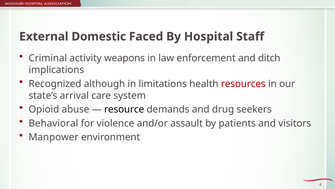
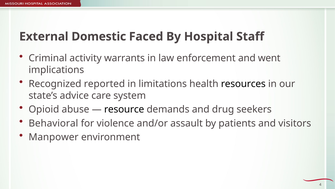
weapons: weapons -> warrants (125, 58)
ditch: ditch -> went (269, 58)
although: although -> reported (104, 84)
resources colour: red -> black (243, 84)
arrival: arrival -> advice (74, 95)
